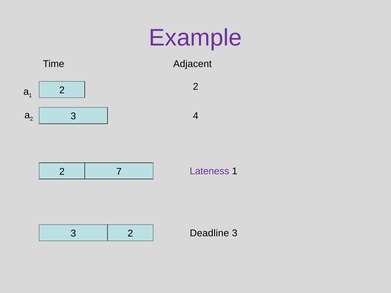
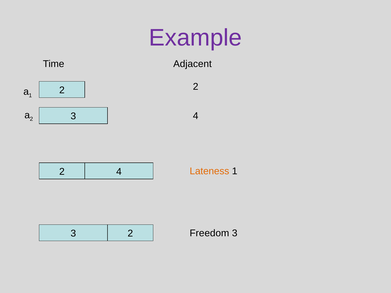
Lateness colour: purple -> orange (209, 171)
7: 7 -> 4 (119, 172)
Deadline: Deadline -> Freedom (209, 233)
